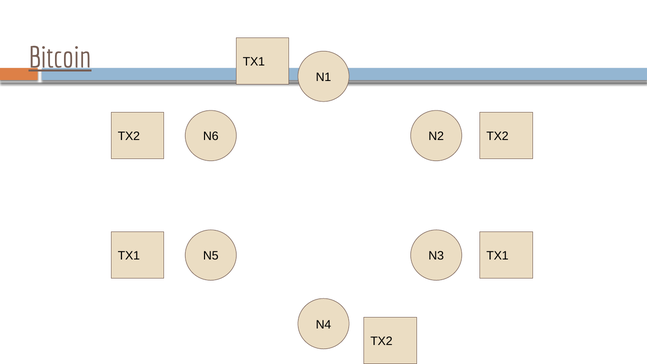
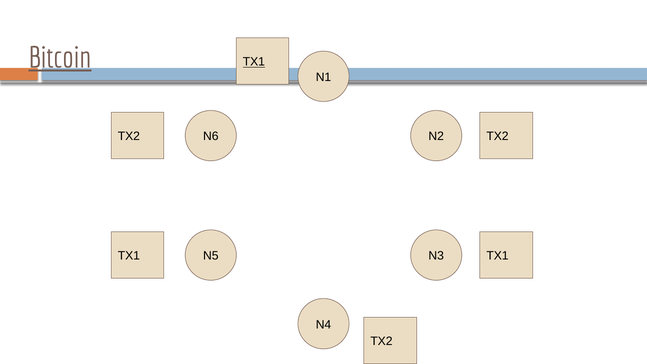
TX1 underline: none -> present (254, 62)
